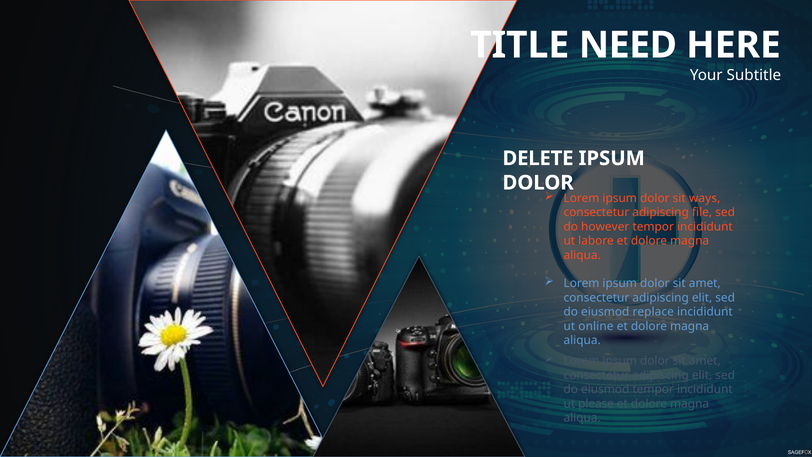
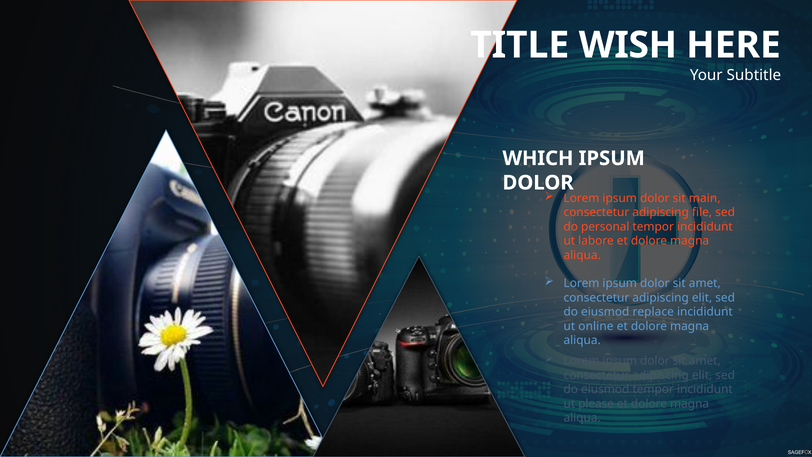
NEED: NEED -> WISH (628, 45)
DELETE: DELETE -> WHICH (538, 158)
ways: ways -> main (705, 198)
however: however -> personal (605, 227)
